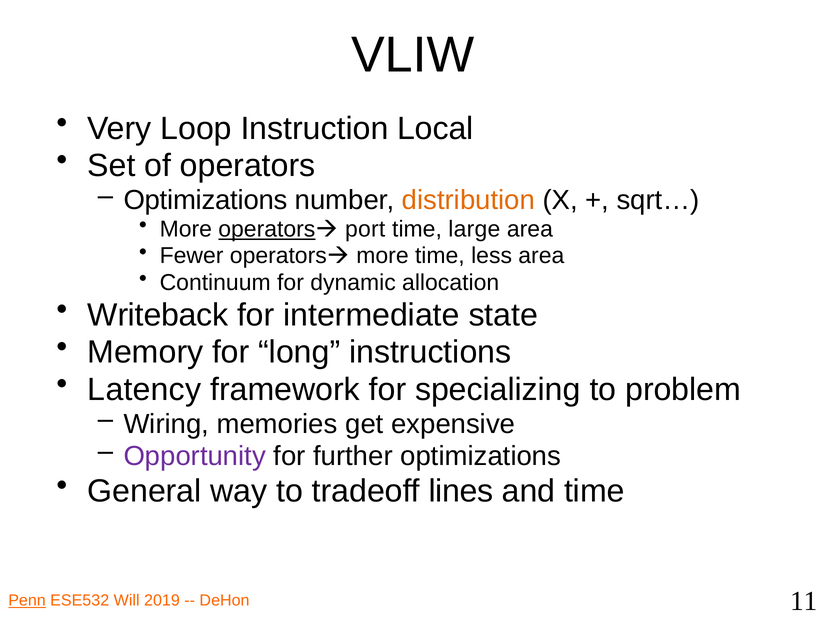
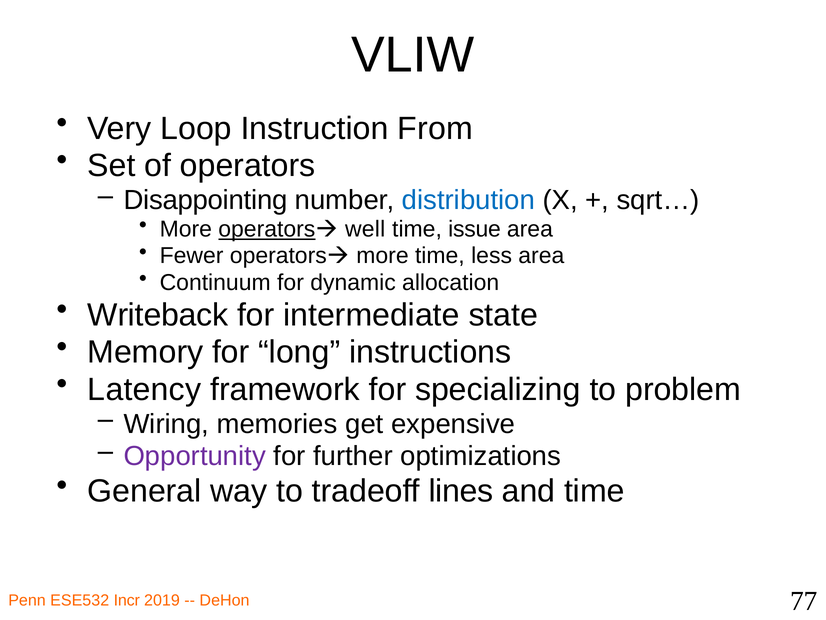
Local: Local -> From (435, 128)
Optimizations: Optimizations -> Disappointing (206, 200)
distribution colour: orange -> blue (468, 200)
port: port -> well (365, 229)
large: large -> issue (475, 229)
Penn underline: present -> none (27, 600)
Will: Will -> Incr (127, 600)
11: 11 -> 77 (804, 601)
